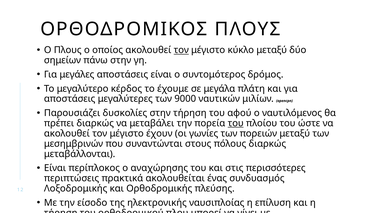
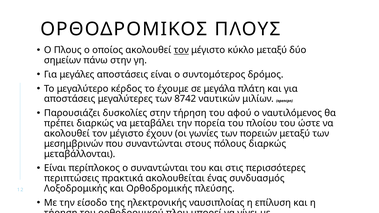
9000: 9000 -> 8742 (185, 99)
του underline: present -> none (236, 123)
ο αναχώρησης: αναχώρησης -> συναντώνται (159, 168)
